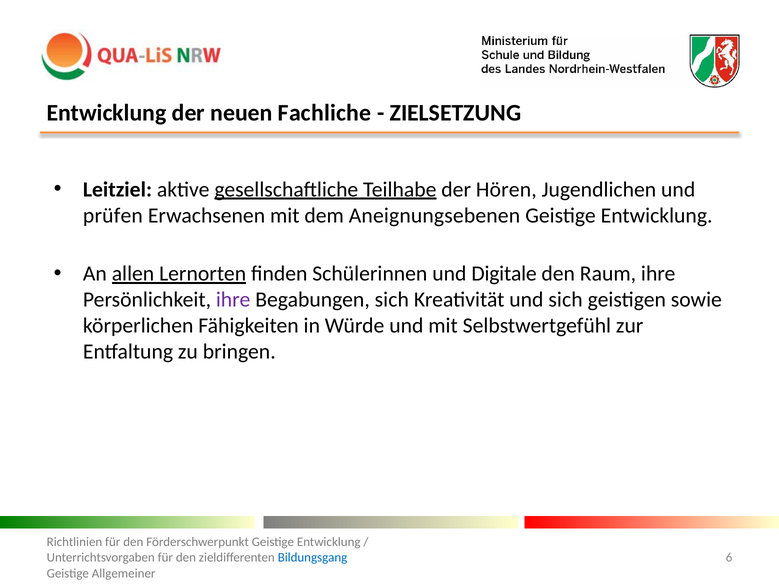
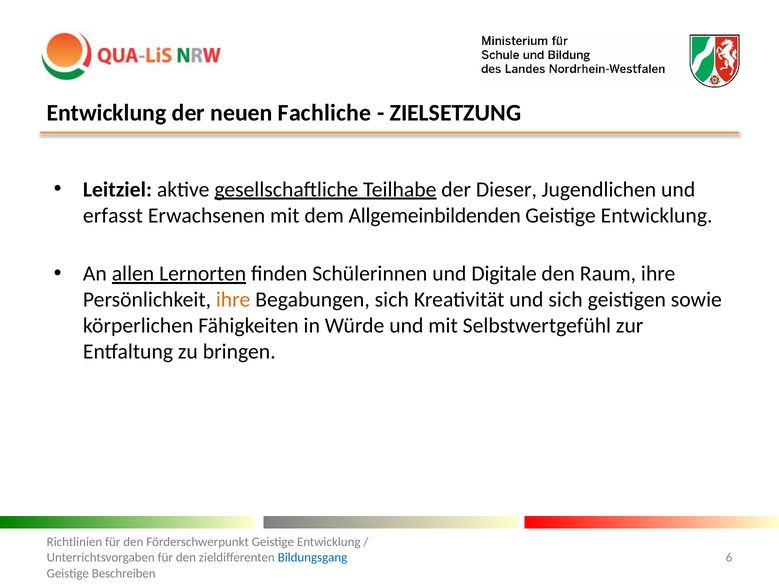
Hören: Hören -> Dieser (506, 189)
prüfen: prüfen -> erfasst (113, 215)
Aneignungsebenen: Aneignungsebenen -> Allgemeinbildenden (435, 215)
ihre colour: purple -> orange (233, 300)
Allgemeiner: Allgemeiner -> Beschreiben (124, 574)
